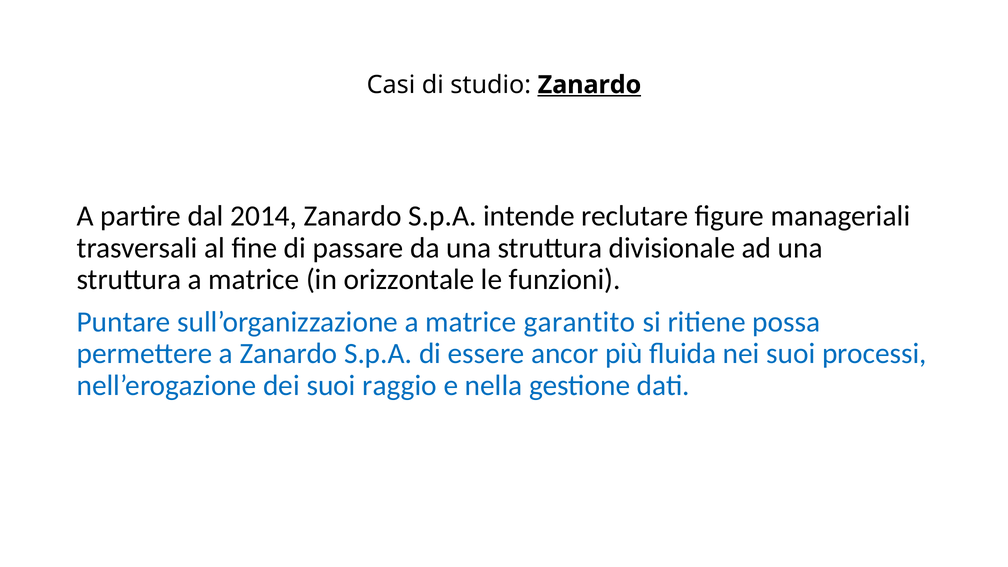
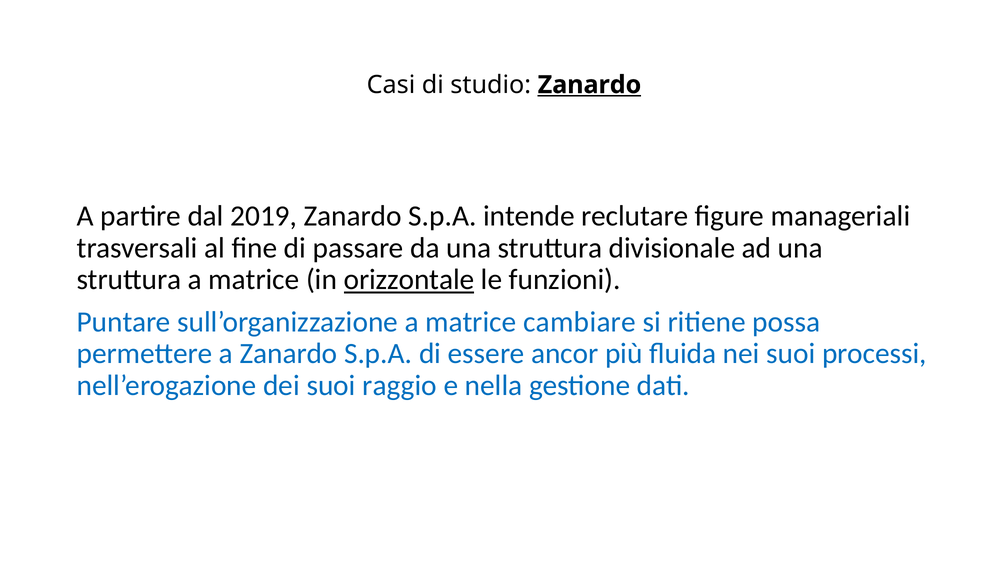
2014: 2014 -> 2019 (264, 216)
orizzontale underline: none -> present (409, 280)
garantito: garantito -> cambiare (580, 322)
